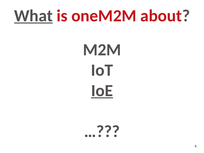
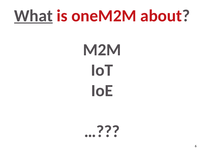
IoE underline: present -> none (102, 91)
